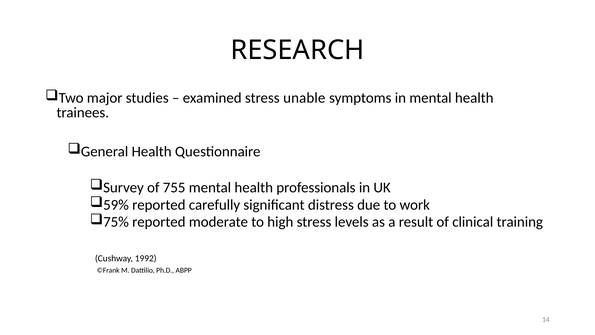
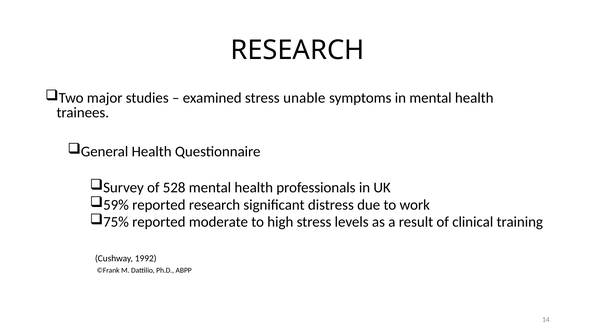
755: 755 -> 528 (174, 187)
reported carefully: carefully -> research (215, 205)
